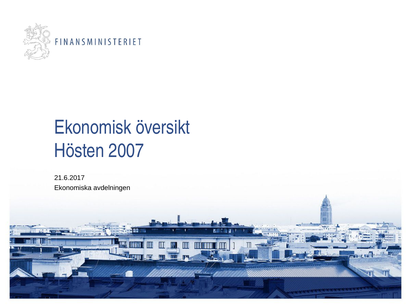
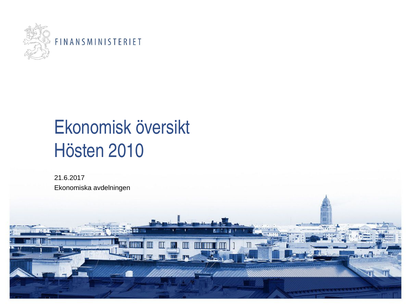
2007: 2007 -> 2010 (126, 151)
